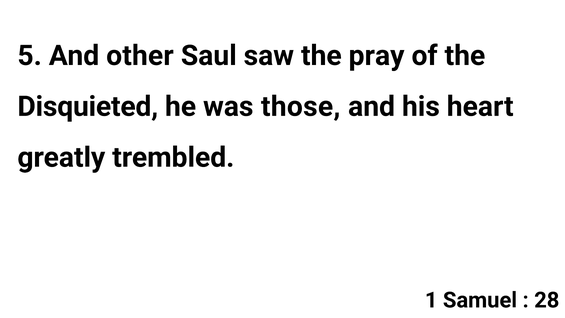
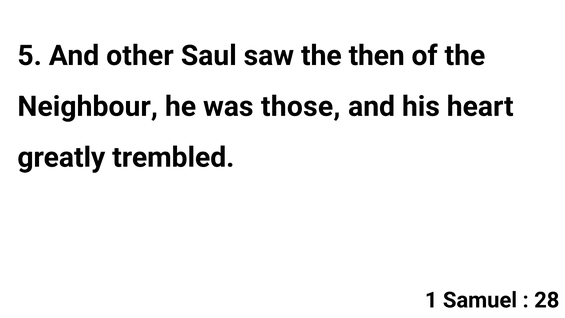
pray: pray -> then (377, 56)
Disquieted: Disquieted -> Neighbour (88, 106)
